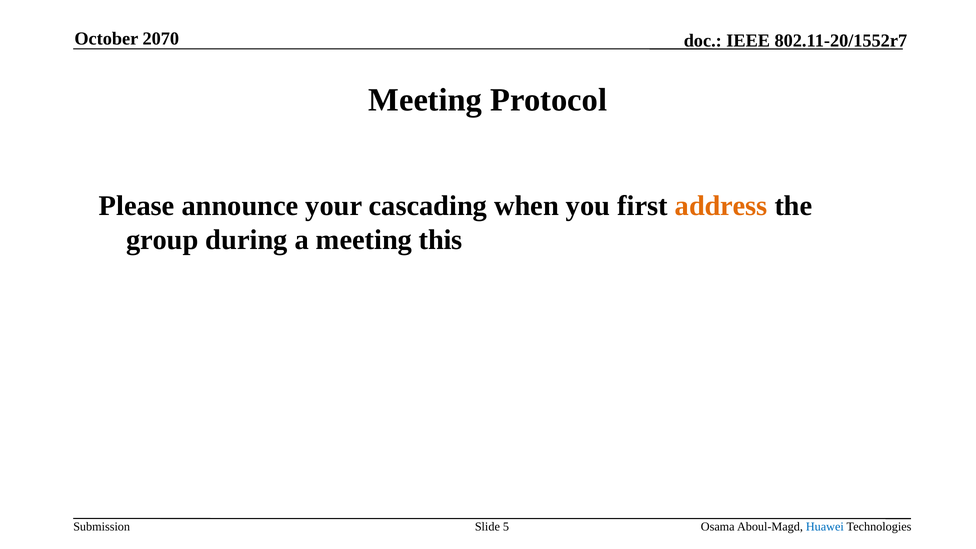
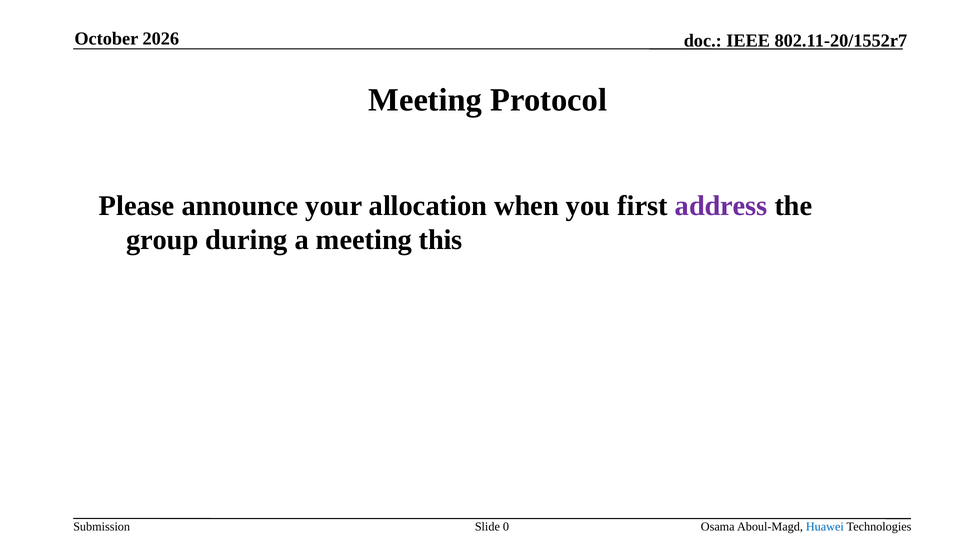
2070: 2070 -> 2026 (161, 39)
cascading: cascading -> allocation (428, 206)
address colour: orange -> purple (721, 206)
5: 5 -> 0 (506, 527)
